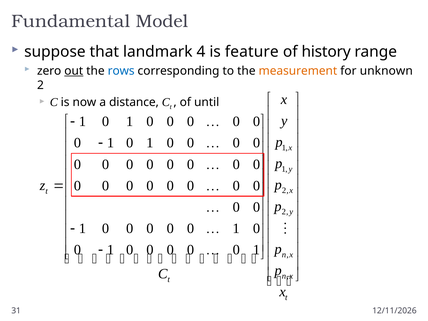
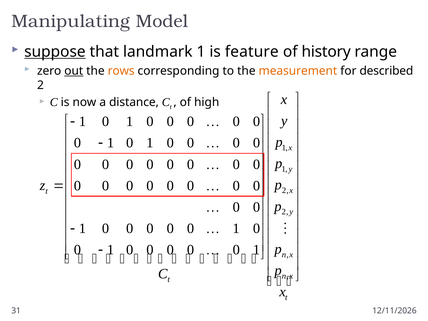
Fundamental: Fundamental -> Manipulating (71, 21)
suppose underline: none -> present (55, 52)
landmark 4: 4 -> 1 (201, 52)
rows colour: blue -> orange (121, 71)
unknown: unknown -> described (386, 71)
until: until -> high (207, 102)
